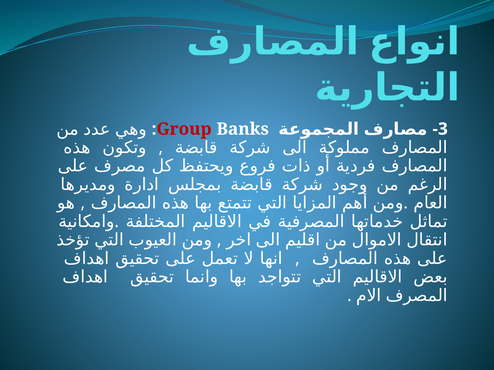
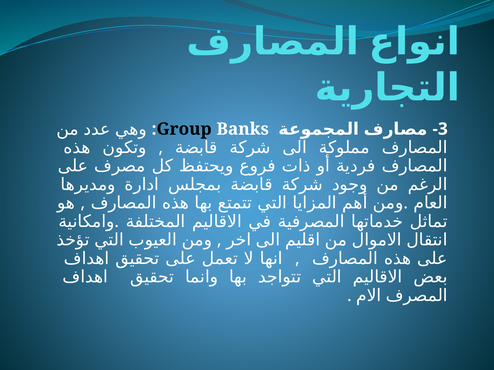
Group colour: red -> black (184, 129)
